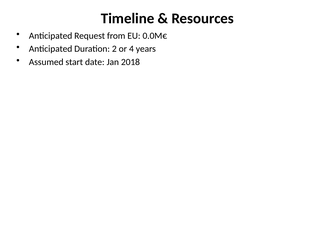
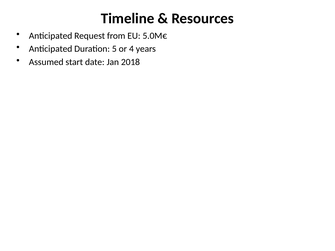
0.0M€: 0.0M€ -> 5.0M€ (155, 36)
2: 2 -> 5 (114, 49)
